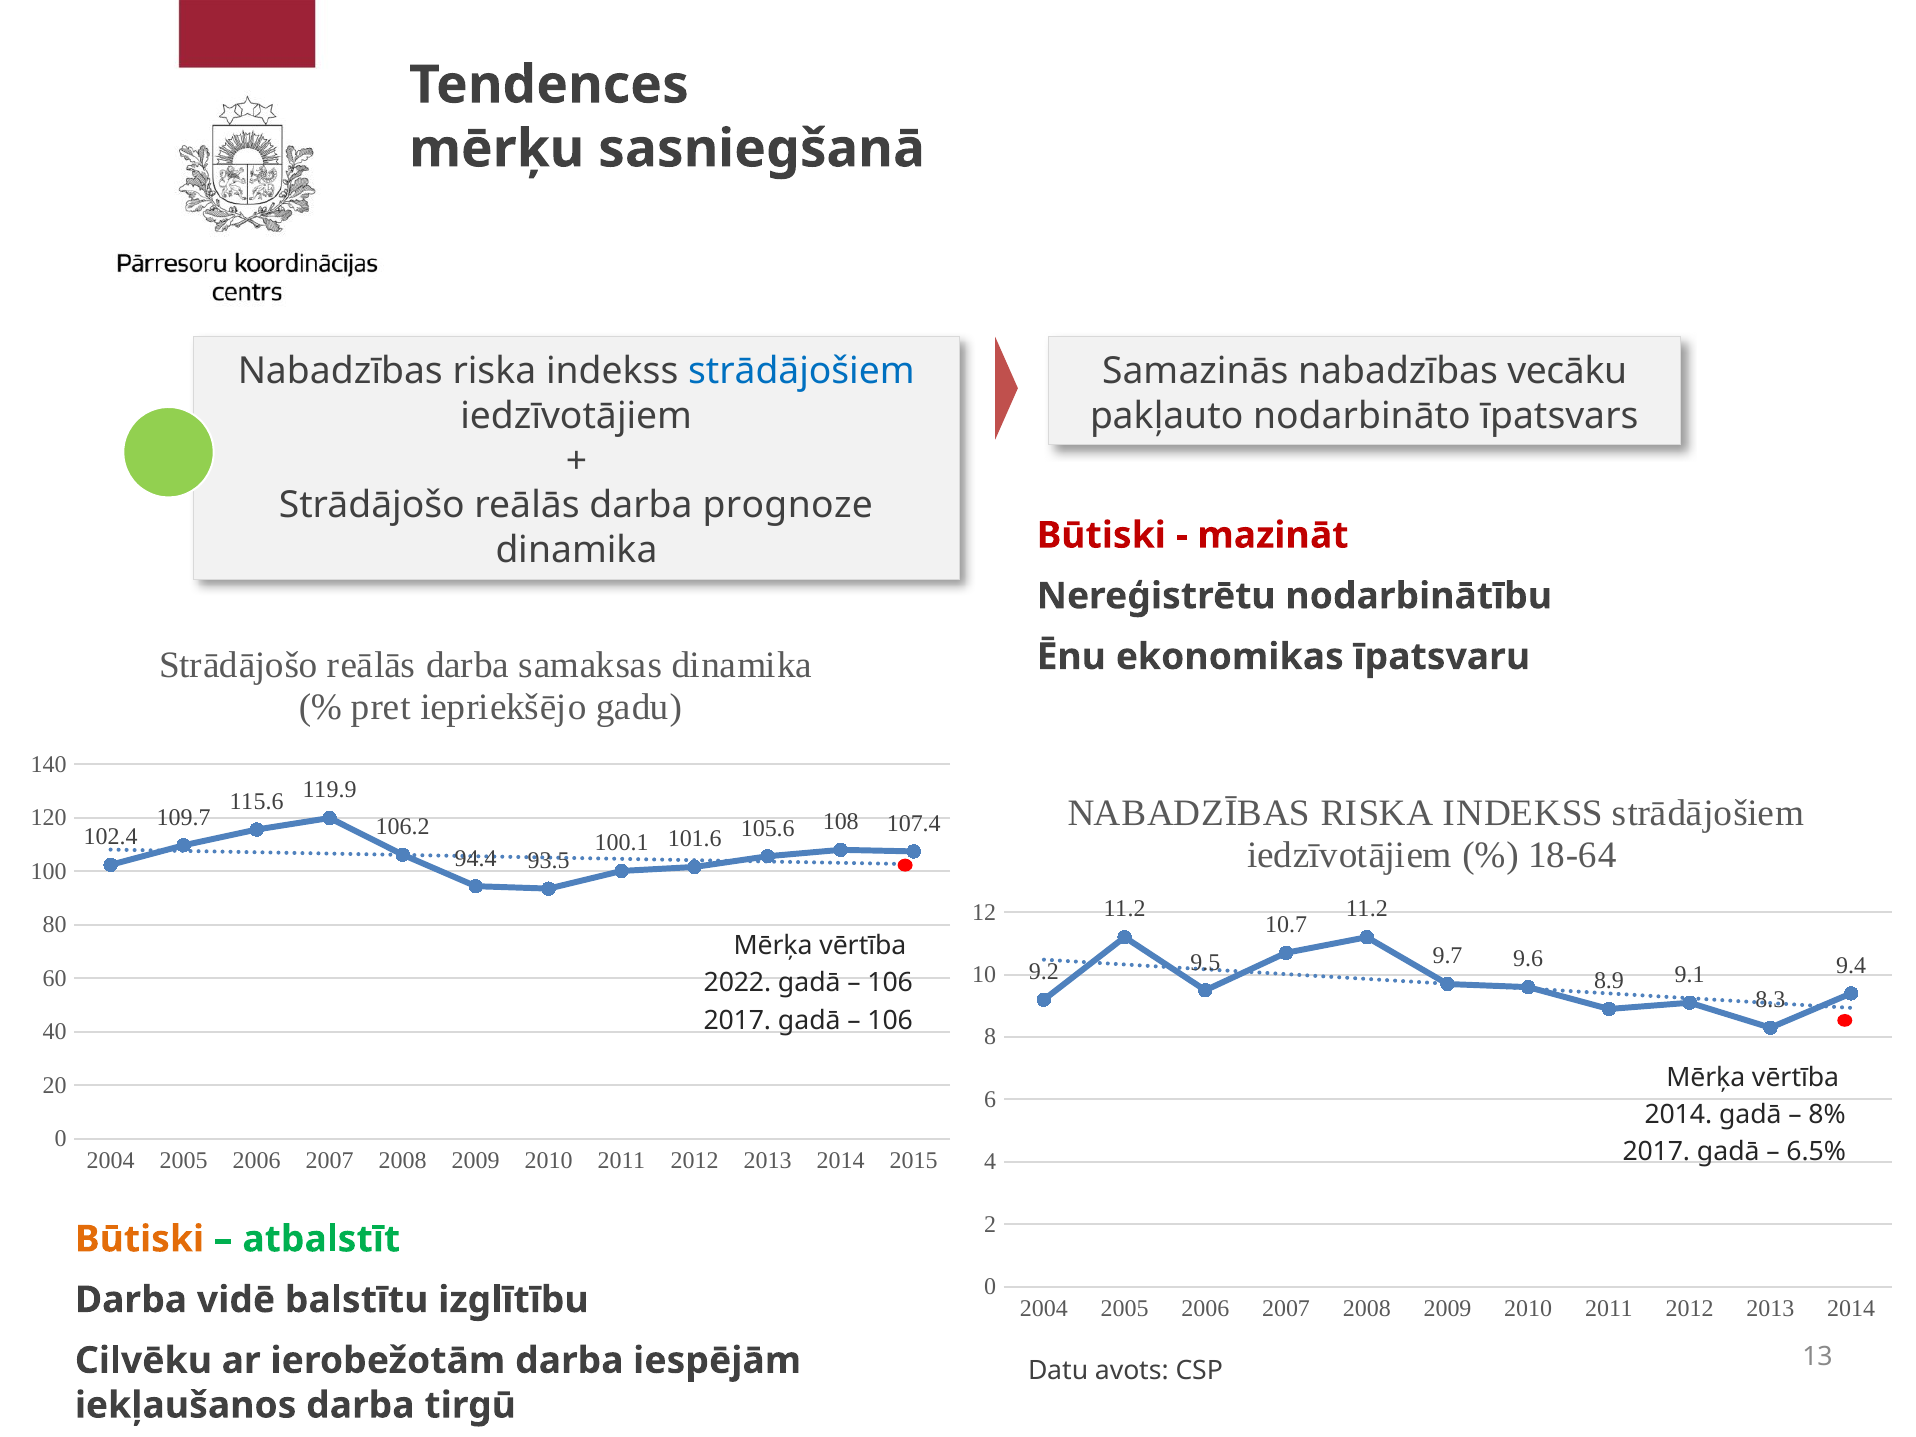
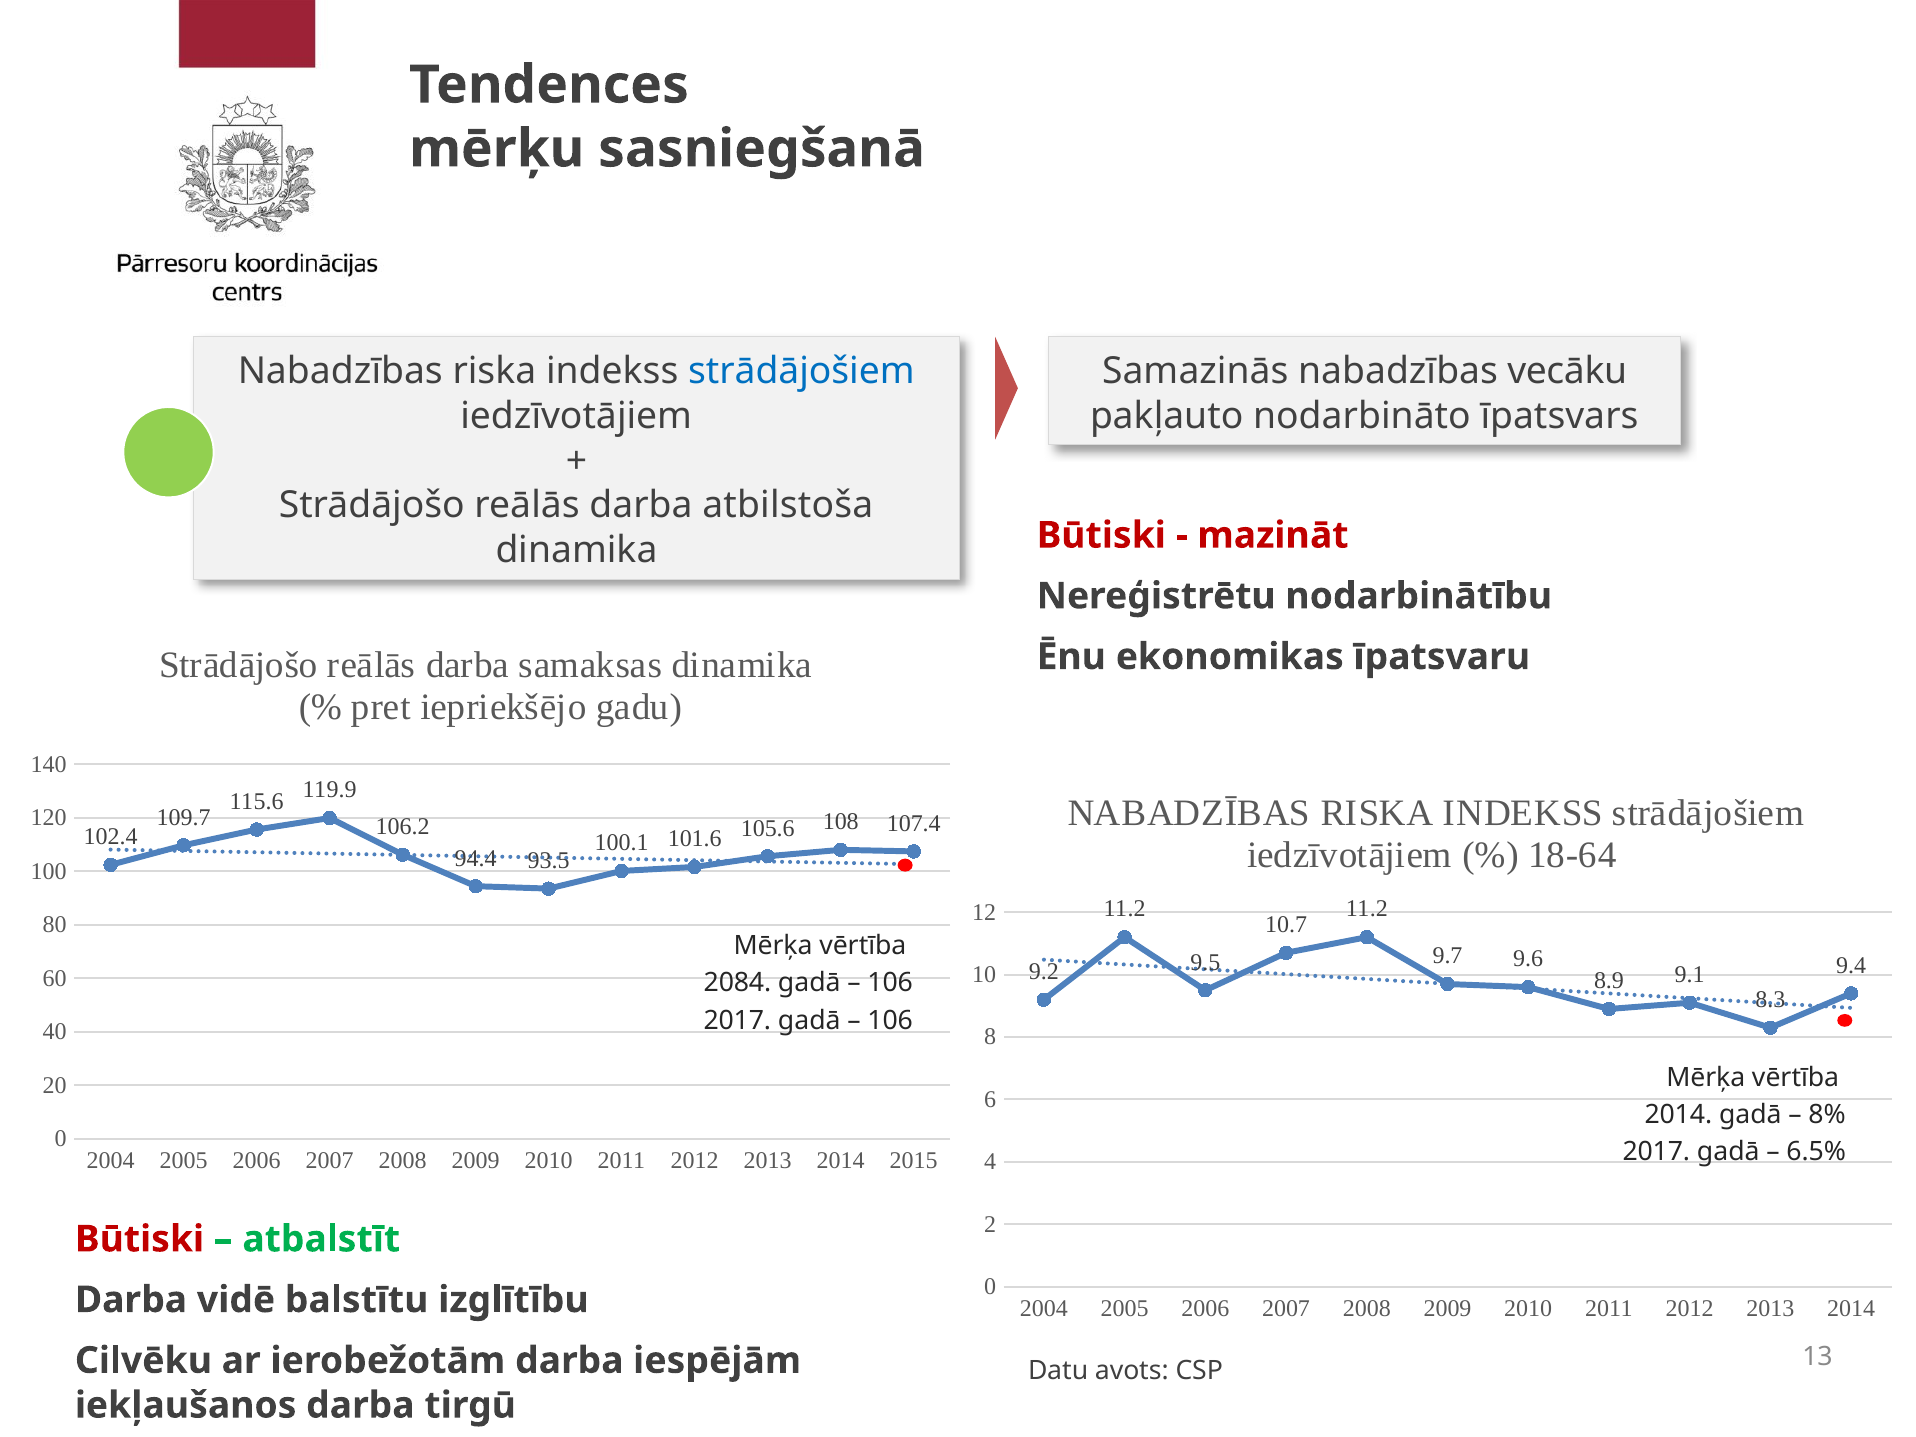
prognoze: prognoze -> atbilstoša (788, 505)
2022: 2022 -> 2084 (737, 983)
Būtiski colour: orange -> red (139, 1239)
